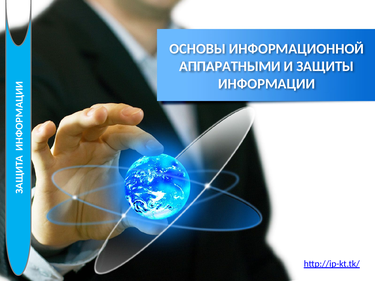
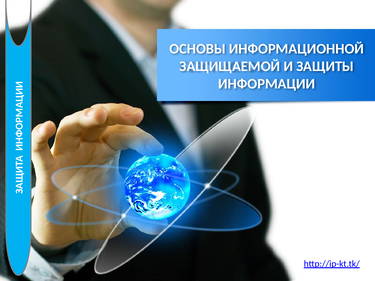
АППАРАТНЫМИ: АППАРАТНЫМИ -> ЗАЩИЩАЕМОЙ (230, 66)
